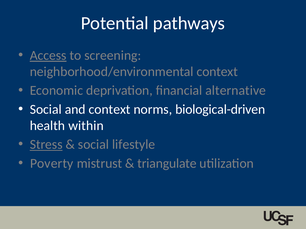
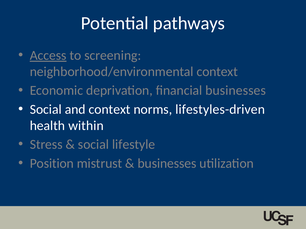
financial alternative: alternative -> businesses (236, 91)
biological-driven: biological-driven -> lifestyles-driven (220, 110)
Stress underline: present -> none (46, 145)
Poverty: Poverty -> Position (52, 164)
triangulate: triangulate -> businesses (167, 164)
